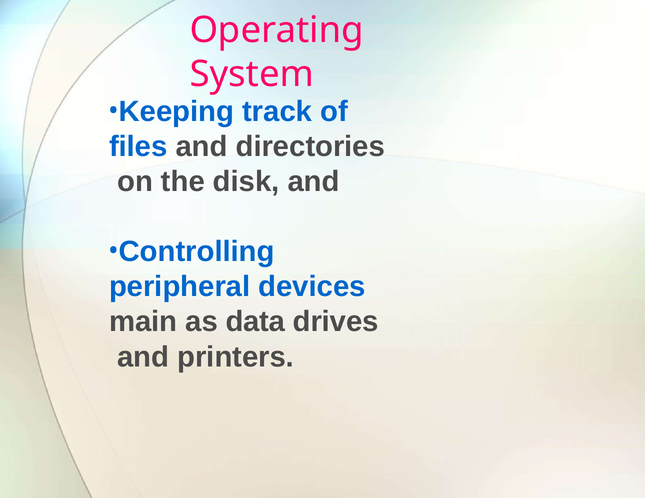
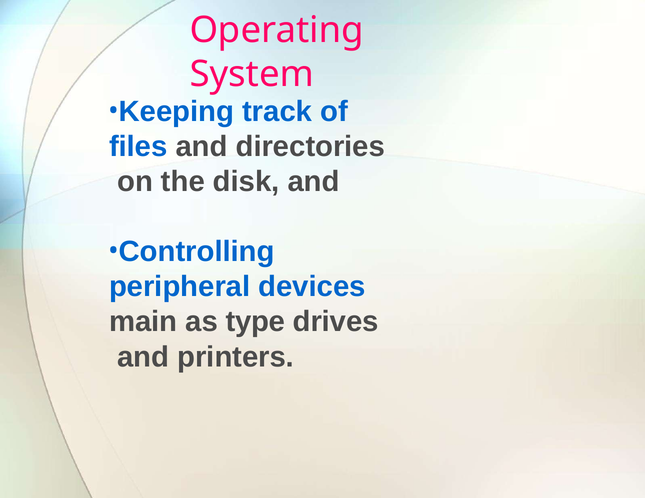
data: data -> type (255, 322)
